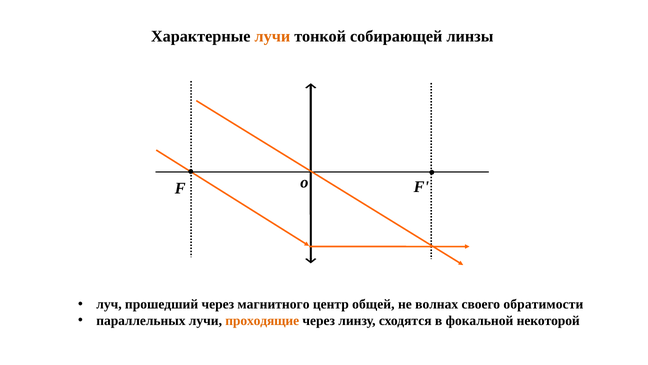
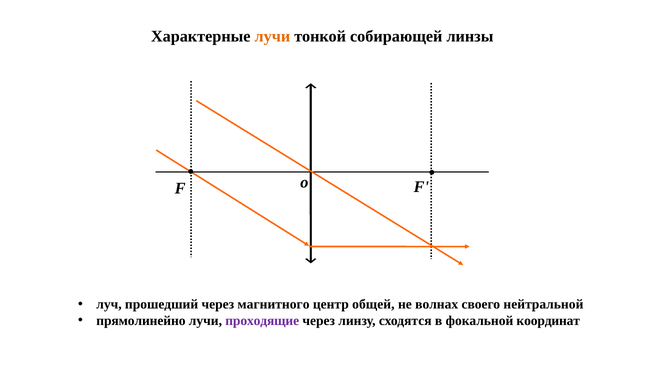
обратимости: обратимости -> нейтральной (543, 304)
параллельных: параллельных -> прямолинейно (141, 320)
проходящие colour: orange -> purple (262, 320)
некоторой: некоторой -> координат (548, 320)
